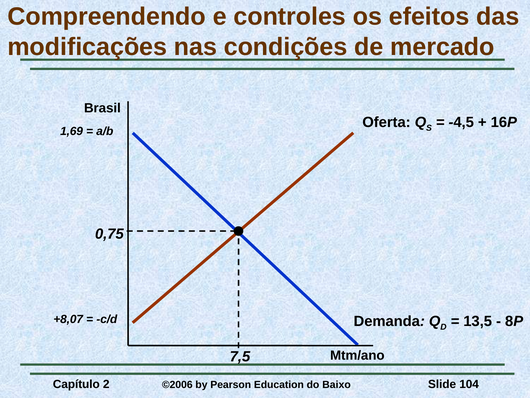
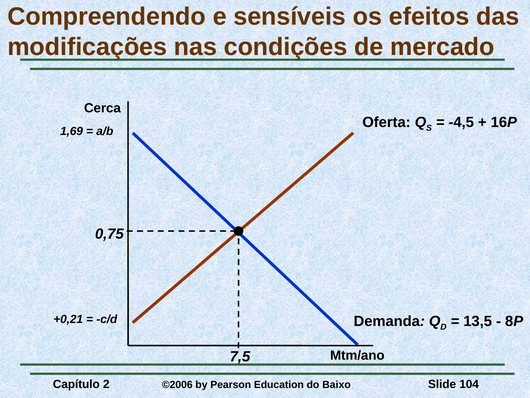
controles: controles -> sensíveis (290, 17)
Brasil: Brasil -> Cerca (102, 108)
+8,07: +8,07 -> +0,21 (68, 319)
